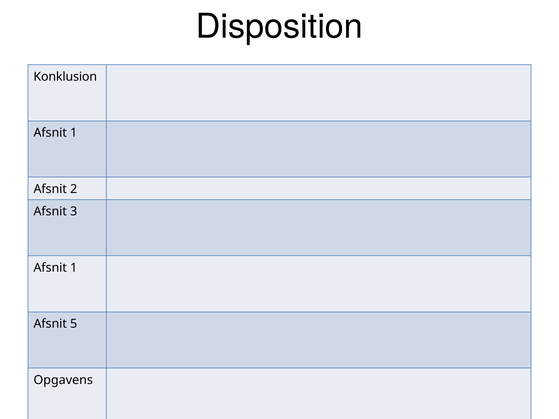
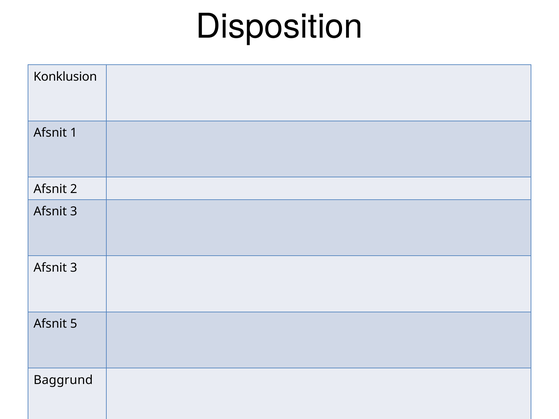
1: 1 -> 3 (74, 268)
Opgavens: Opgavens -> Baggrund (63, 380)
